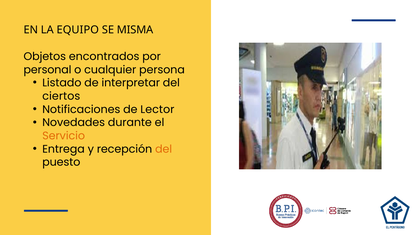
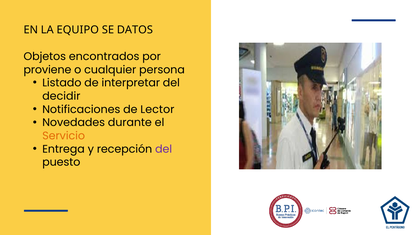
MISMA: MISMA -> DATOS (135, 30)
personal: personal -> proviene (47, 70)
ciertos: ciertos -> decidir (61, 96)
del colour: orange -> purple (164, 149)
